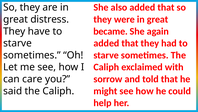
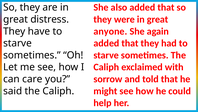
became: became -> anyone (110, 31)
